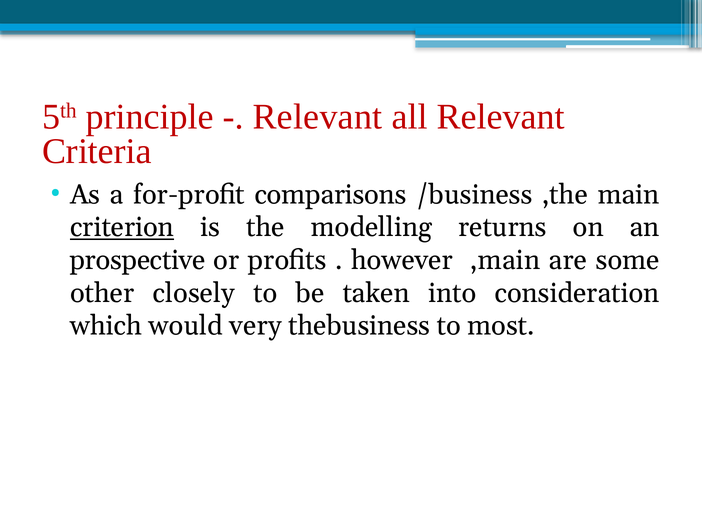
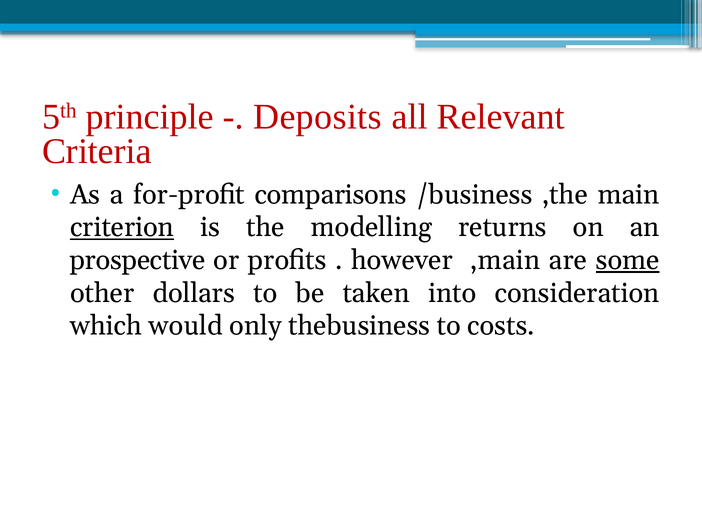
Relevant: Relevant -> Deposits (317, 117)
some underline: none -> present (628, 260)
closely: closely -> dollars (194, 293)
very: very -> only (255, 326)
most: most -> costs (501, 326)
